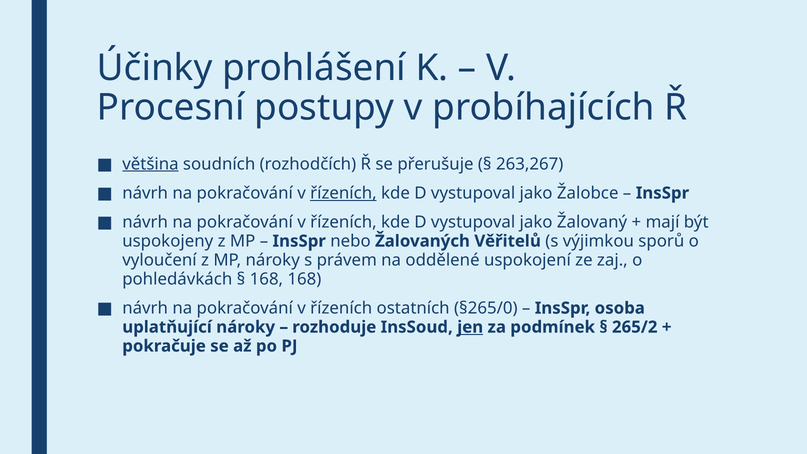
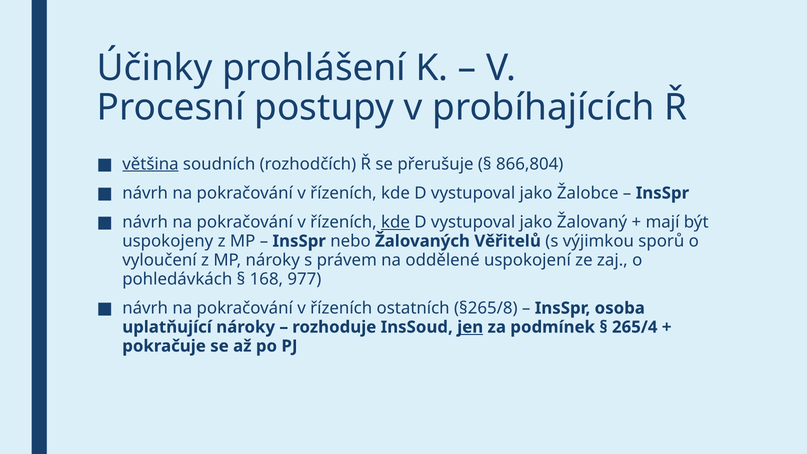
263,267: 263,267 -> 866,804 (530, 164)
řízeních underline: present -> none (343, 193)
kde underline: none -> present (395, 222)
168 168: 168 -> 977 (304, 279)
§265/0: §265/0 -> §265/8 (486, 308)
265/2: 265/2 -> 265/4 (635, 327)
